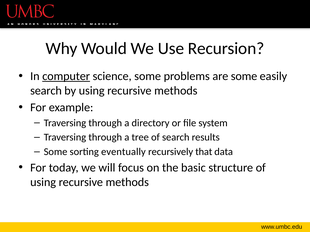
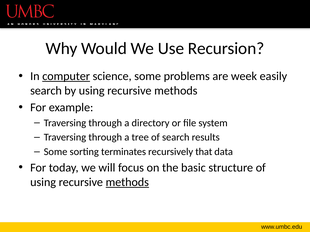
are some: some -> week (244, 76)
eventually: eventually -> terminates (124, 152)
methods underline: none -> present (127, 183)
